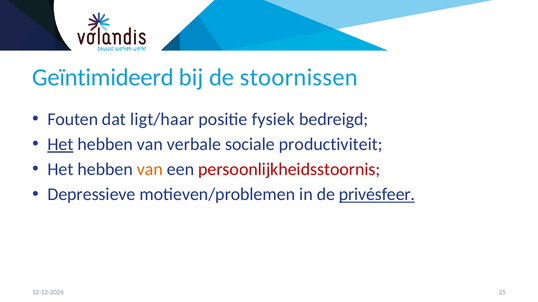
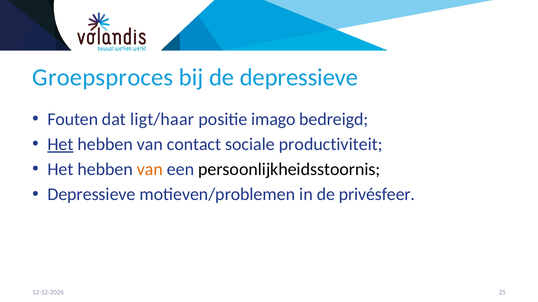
Geïntimideerd: Geïntimideerd -> Groepsproces (103, 78)
de stoornissen: stoornissen -> depressieve (299, 78)
fysiek: fysiek -> imago (273, 120)
verbale: verbale -> contact (194, 145)
persoonlijkheidsstoornis colour: red -> black (289, 170)
privésfeer underline: present -> none (377, 195)
